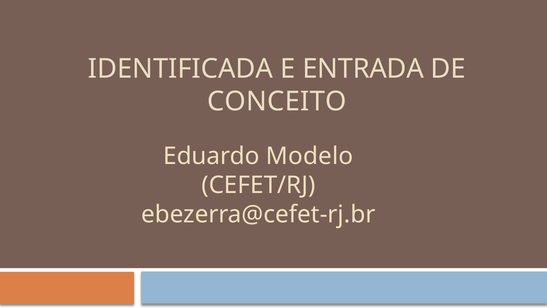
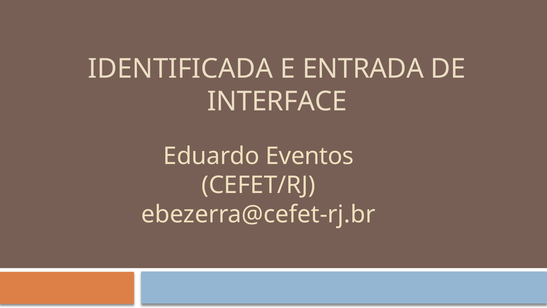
CONCEITO: CONCEITO -> INTERFACE (277, 101)
Modelo: Modelo -> Eventos (310, 156)
